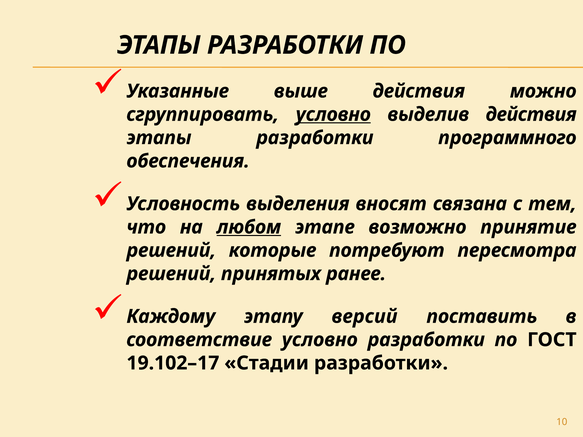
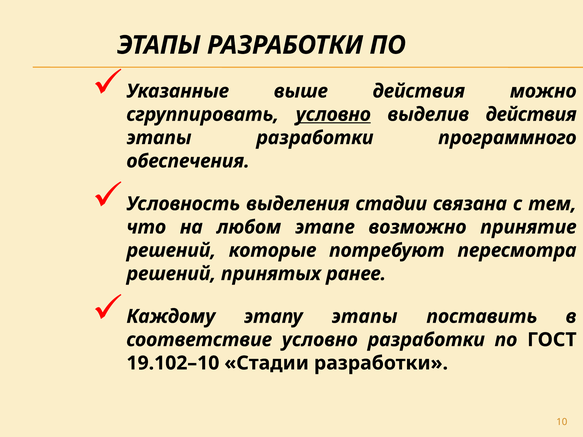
выделения вносят: вносят -> стадии (391, 204)
любом underline: present -> none (249, 227)
этапу версий: версий -> этапы (364, 317)
19.102–17: 19.102–17 -> 19.102–10 (173, 363)
